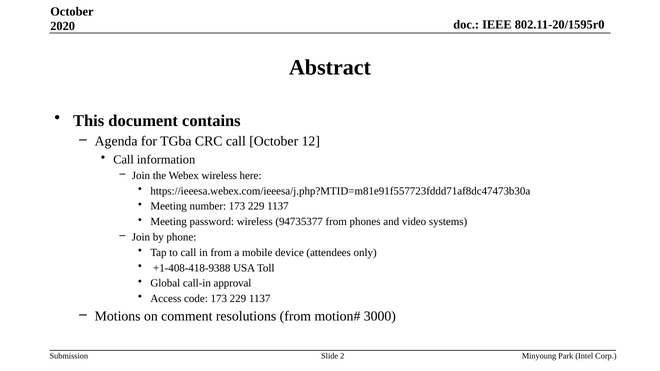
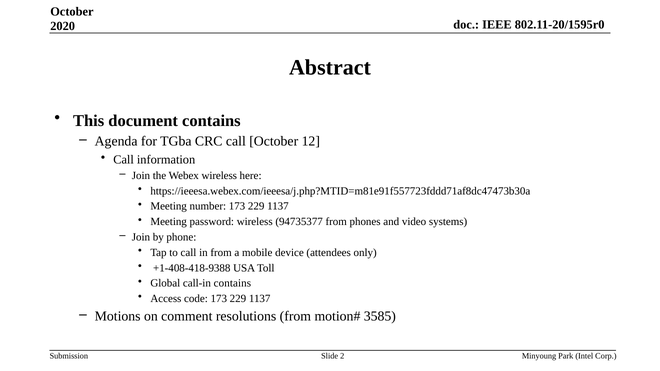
call-in approval: approval -> contains (232, 283)
3000: 3000 -> 3585 (380, 317)
